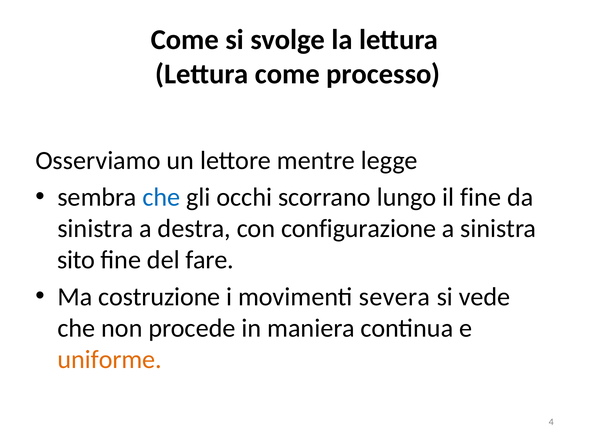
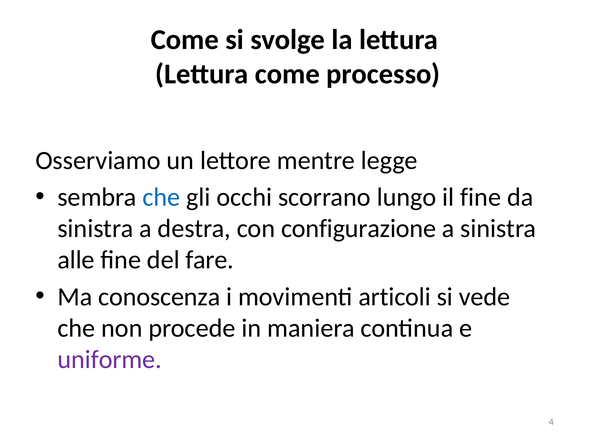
sito: sito -> alle (76, 260)
costruzione: costruzione -> conoscenza (159, 297)
severa: severa -> articoli (395, 297)
uniforme colour: orange -> purple (110, 359)
